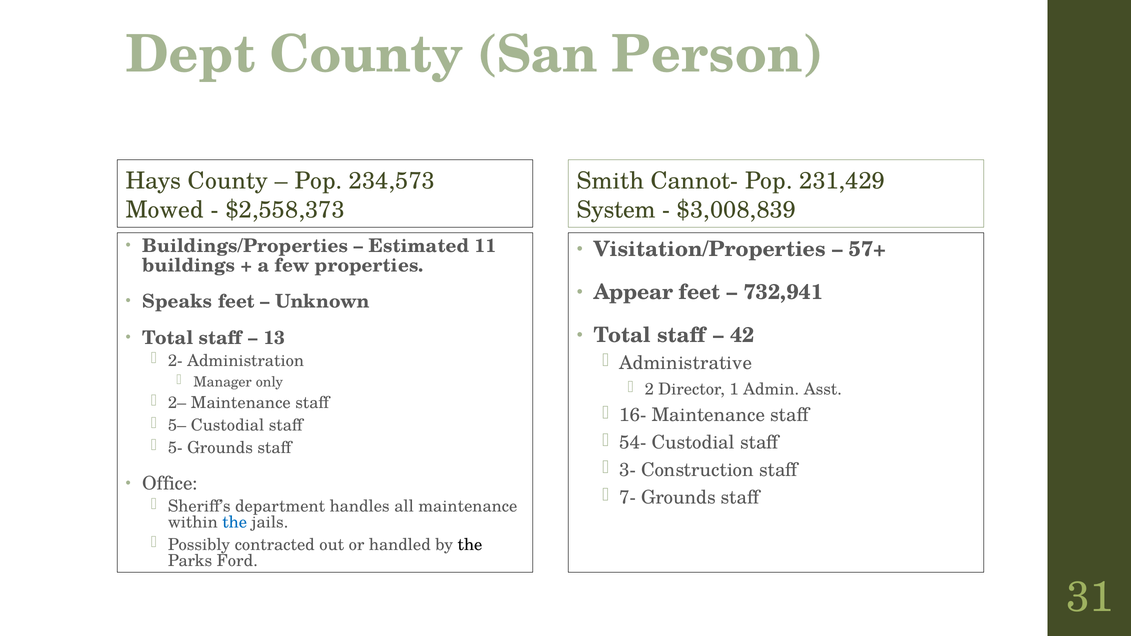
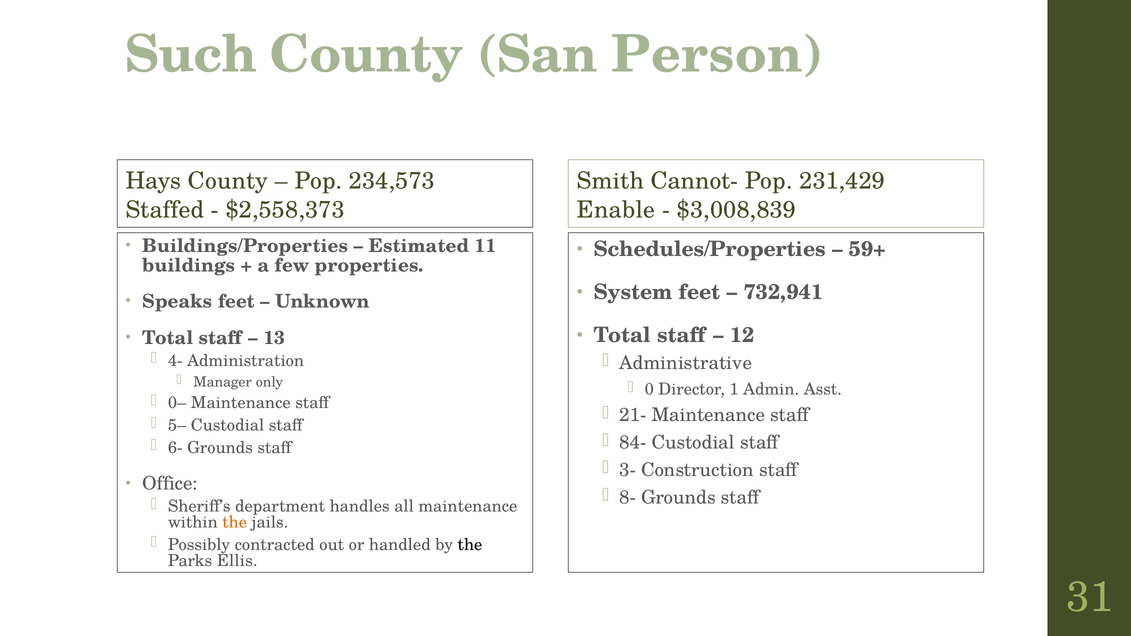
Dept: Dept -> Such (191, 55)
Mowed: Mowed -> Staffed (165, 210)
System: System -> Enable (616, 210)
Visitation/Properties: Visitation/Properties -> Schedules/Properties (710, 249)
57+: 57+ -> 59+ (868, 249)
Appear: Appear -> System (633, 292)
42: 42 -> 12 (742, 335)
2-: 2- -> 4- (175, 361)
2: 2 -> 0 (649, 389)
2–: 2– -> 0– (177, 403)
16-: 16- -> 21- (633, 415)
54-: 54- -> 84- (633, 443)
5-: 5- -> 6- (175, 448)
7-: 7- -> 8- (628, 498)
the colour: blue -> orange (235, 523)
Ford: Ford -> Ellis (237, 561)
